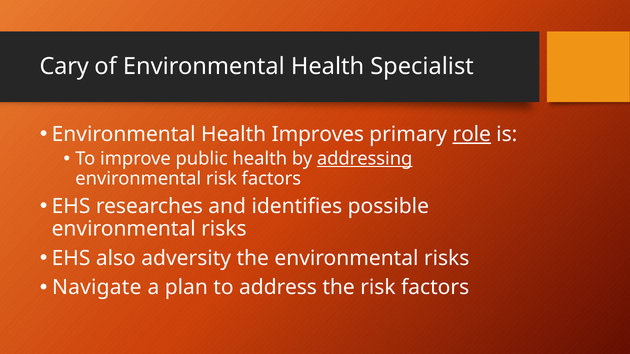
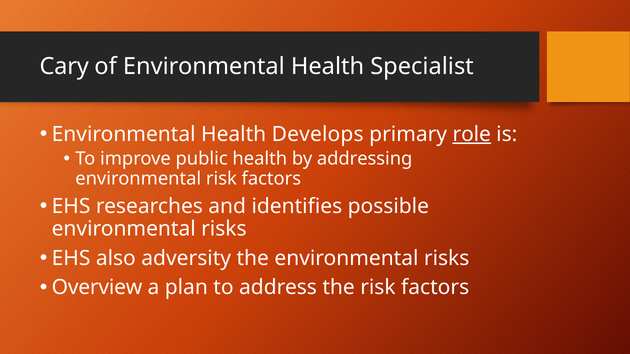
Improves: Improves -> Develops (318, 134)
addressing underline: present -> none (365, 159)
Navigate: Navigate -> Overview (97, 288)
